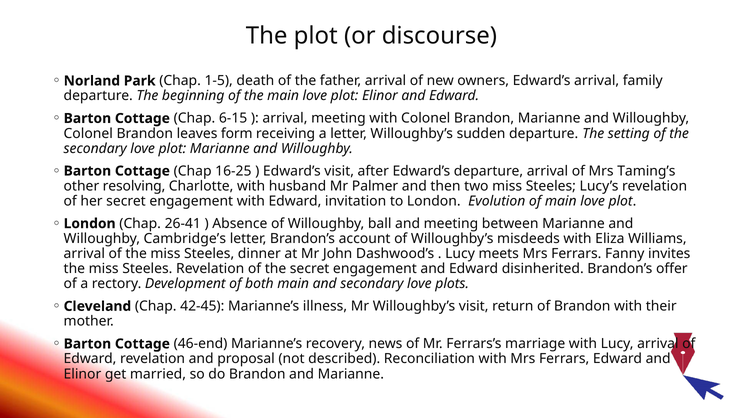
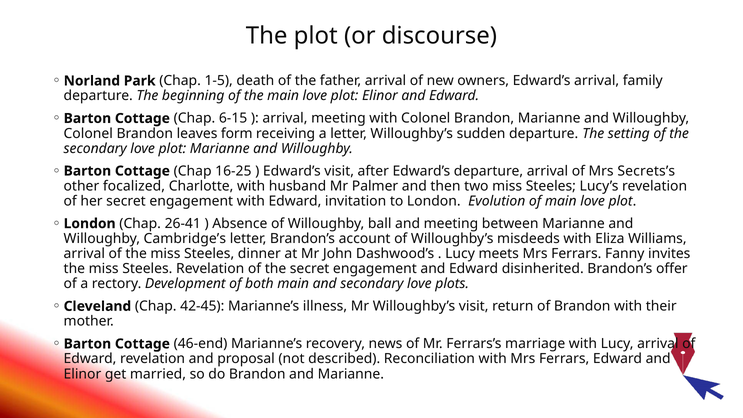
Taming’s: Taming’s -> Secrets’s (646, 171)
resolving: resolving -> focalized (134, 186)
